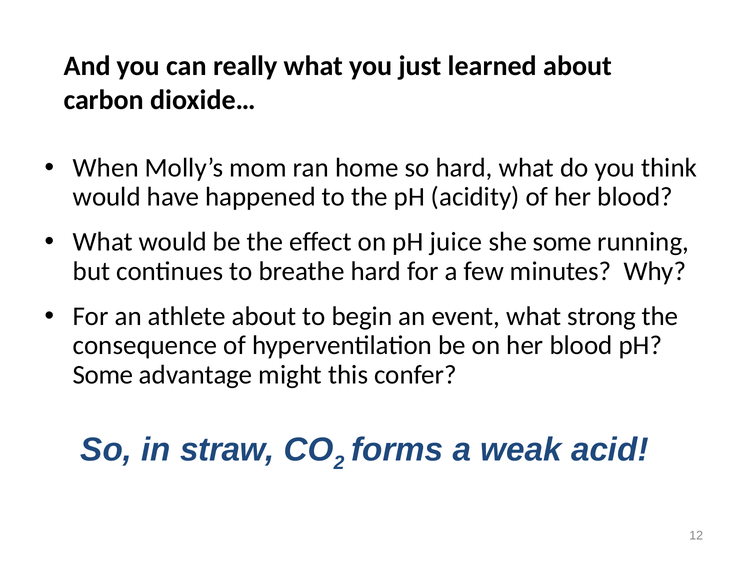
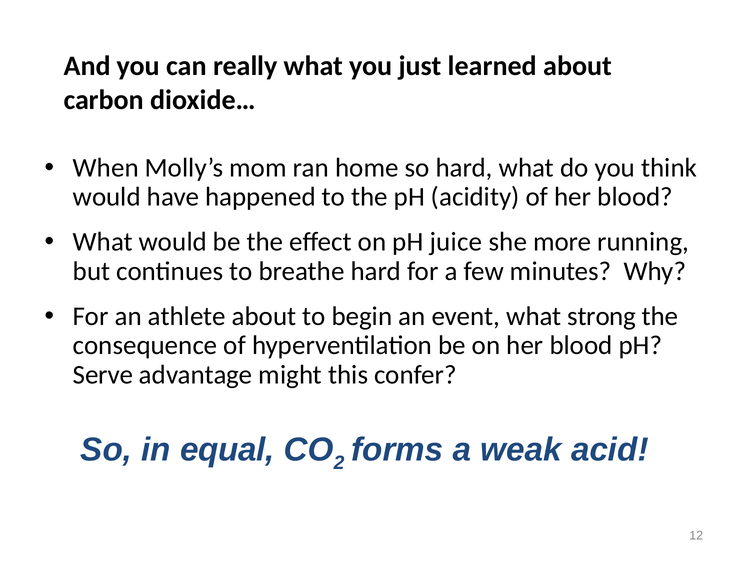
she some: some -> more (562, 242)
Some: Some -> Serve (103, 375)
straw: straw -> equal (227, 450)
